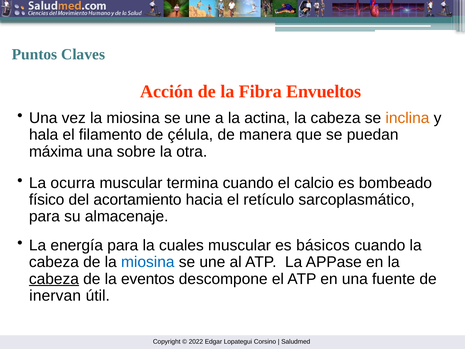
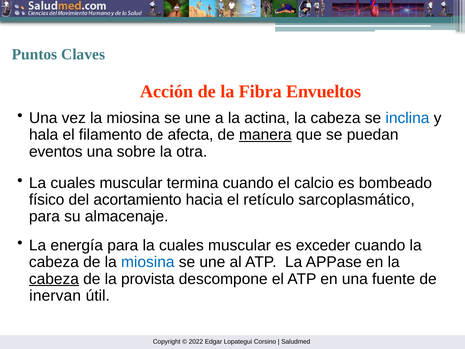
inclina colour: orange -> blue (407, 118)
çélula: çélula -> afecta (191, 135)
manera underline: none -> present (265, 135)
máxima: máxima -> eventos (56, 151)
ocurra: ocurra -> cuales (73, 183)
básicos: básicos -> exceder (323, 245)
eventos: eventos -> provista (148, 279)
